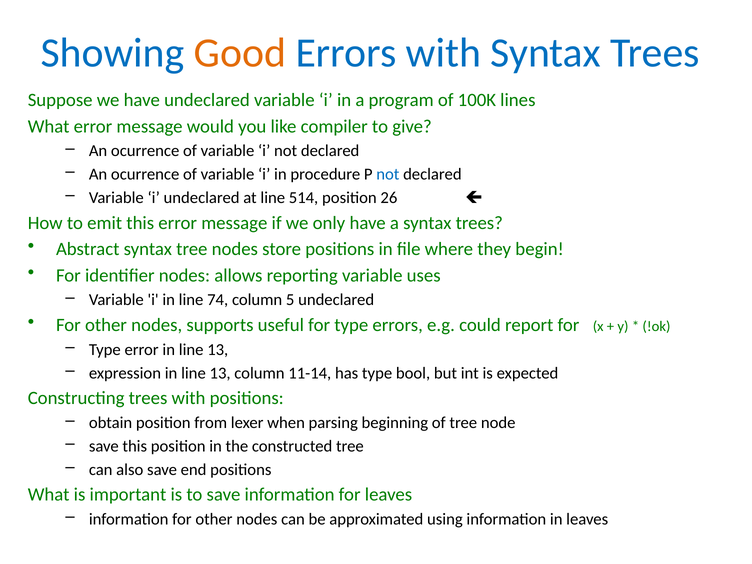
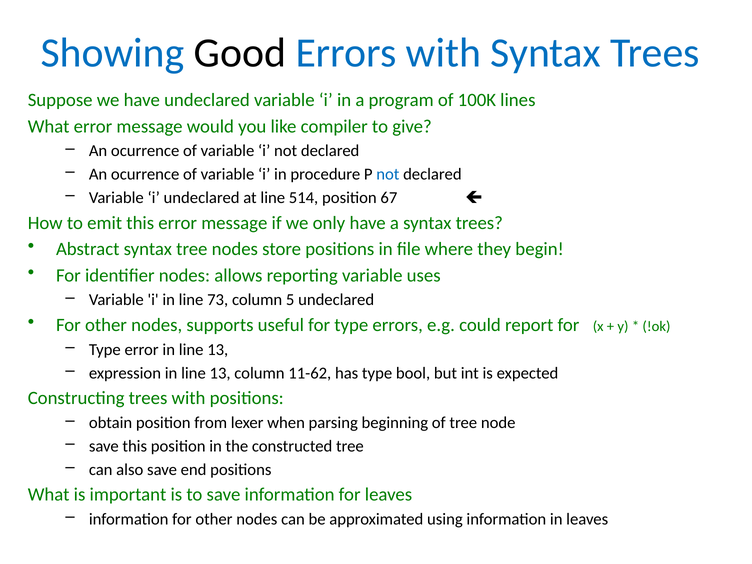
Good colour: orange -> black (240, 53)
26: 26 -> 67 (389, 198)
74: 74 -> 73 (218, 300)
11-14: 11-14 -> 11-62 (310, 373)
